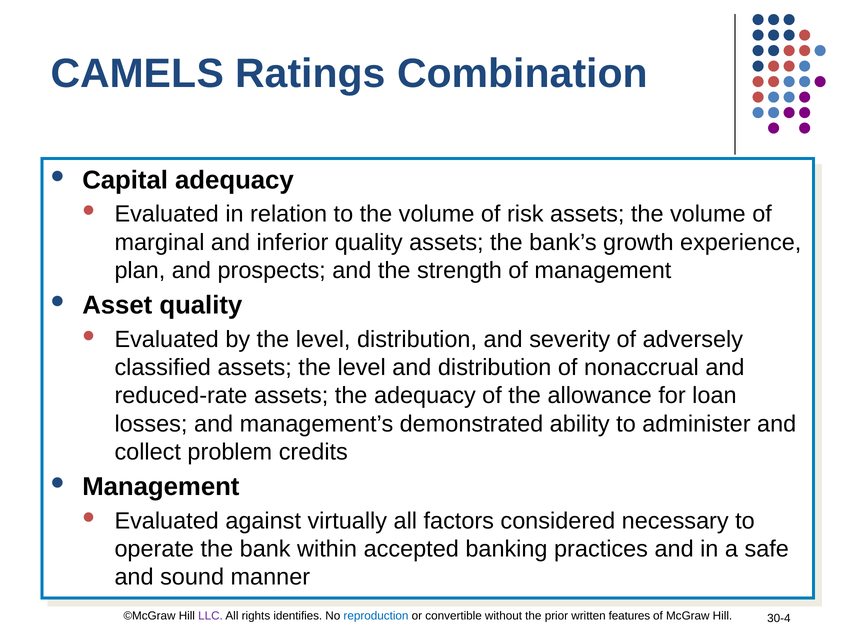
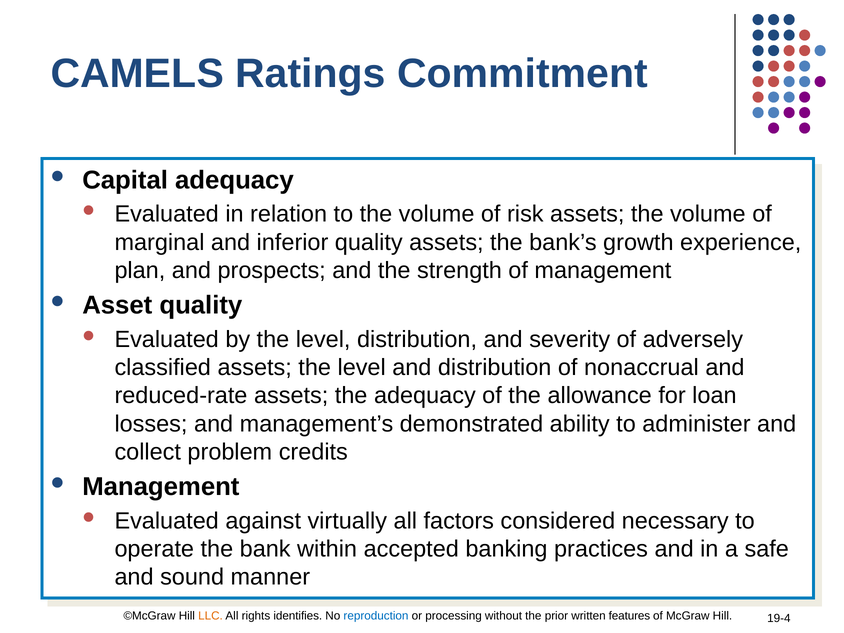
Combination: Combination -> Commitment (523, 74)
LLC colour: purple -> orange (211, 616)
convertible: convertible -> processing (454, 616)
30-4: 30-4 -> 19-4 (779, 618)
